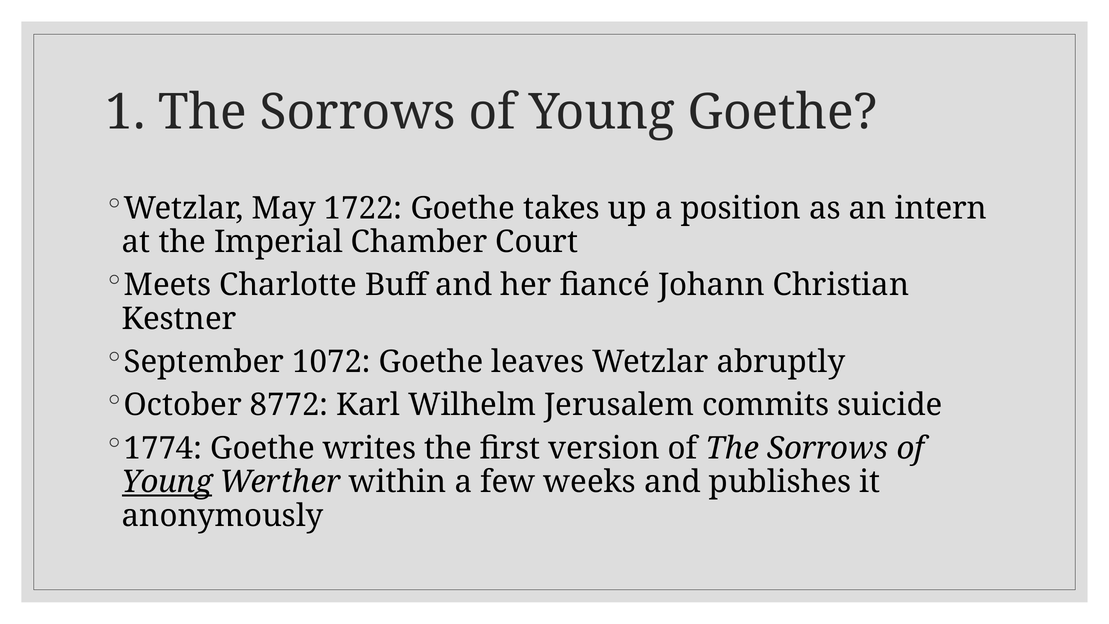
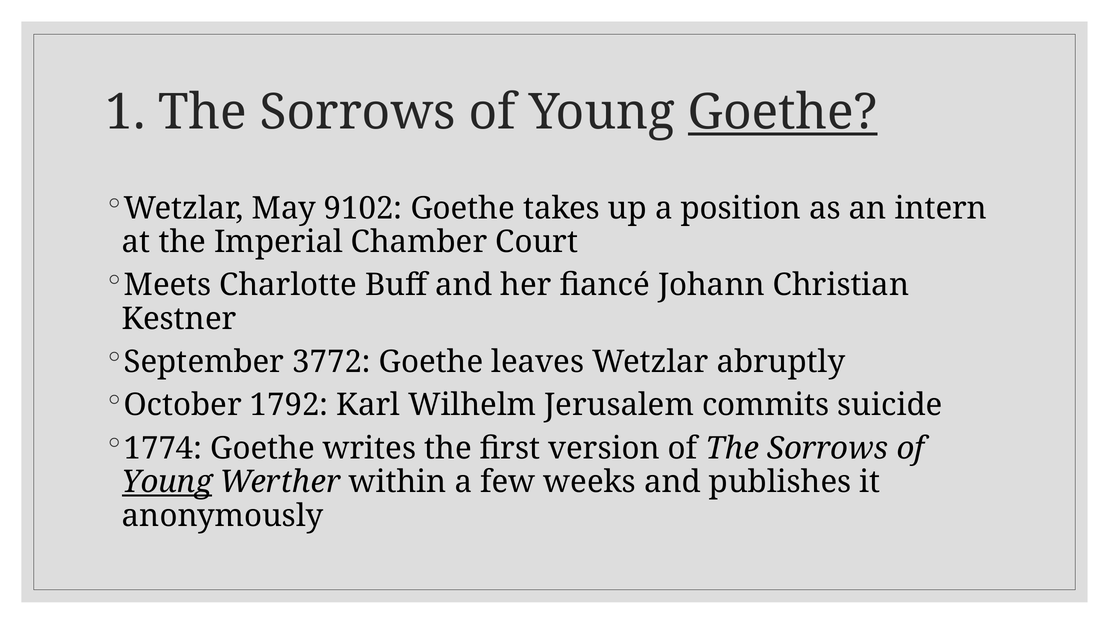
Goethe underline: none -> present (783, 112)
1722: 1722 -> 9102 (363, 208)
1072: 1072 -> 3772 (332, 362)
8772: 8772 -> 1792 (289, 405)
